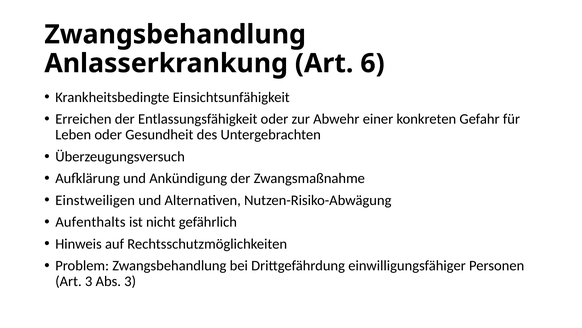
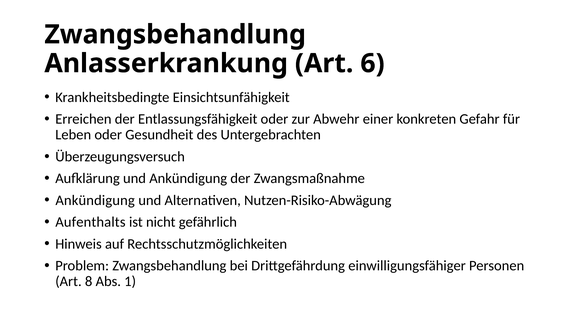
Einstweiligen: Einstweiligen -> Ankündigung (95, 200)
Art 3: 3 -> 8 (89, 281)
Abs 3: 3 -> 1 (130, 281)
